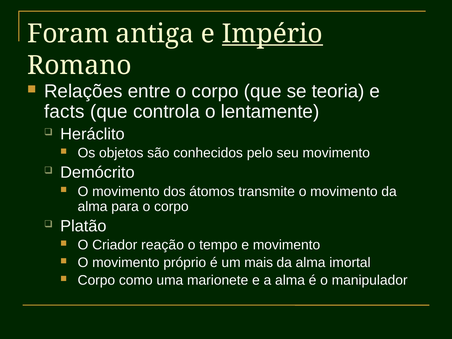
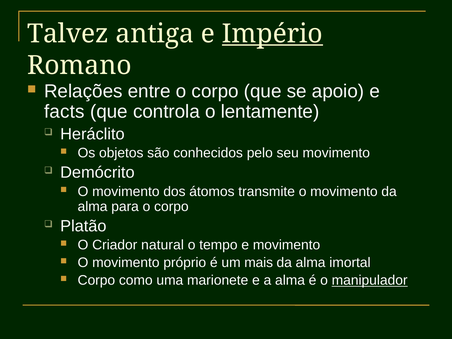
Foram: Foram -> Talvez (68, 34)
teoria: teoria -> apoio (338, 91)
reação: reação -> natural (163, 245)
manipulador underline: none -> present (370, 280)
